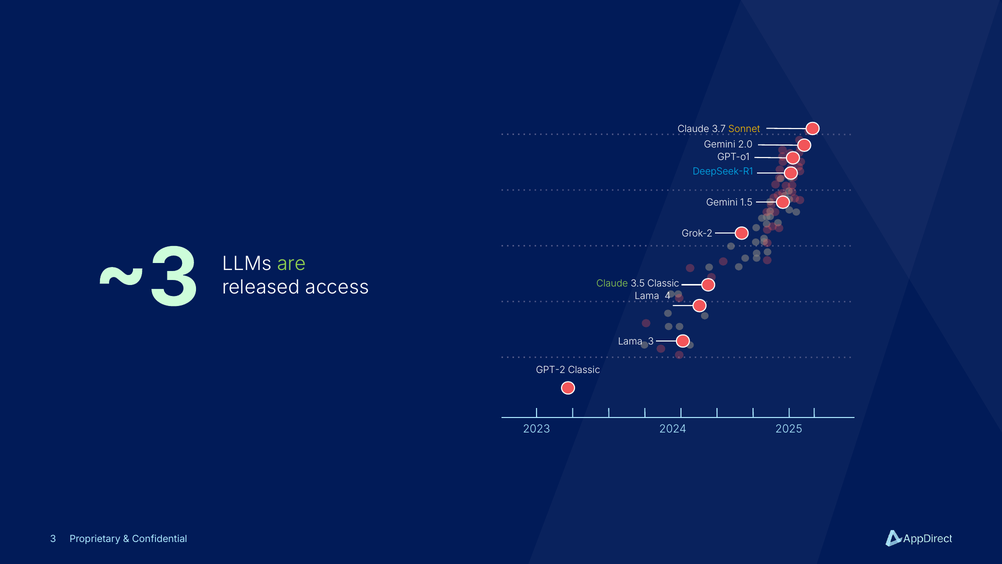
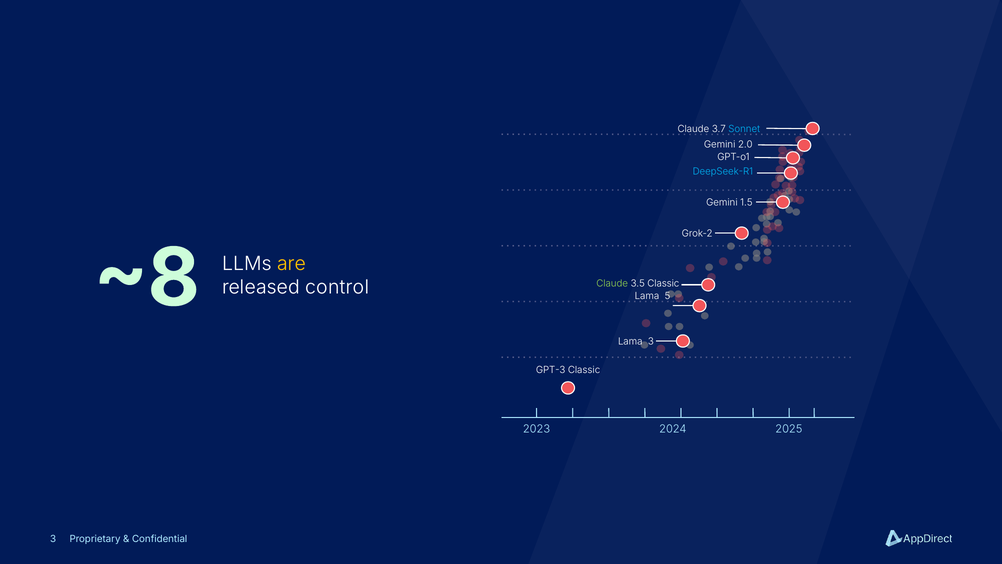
Sonnet colour: yellow -> light blue (744, 129)
~3: ~3 -> ~8 (147, 279)
are colour: light green -> yellow (292, 264)
access: access -> control (337, 287)
4: 4 -> 5 (667, 296)
GPT-2: GPT-2 -> GPT-3 (551, 370)
